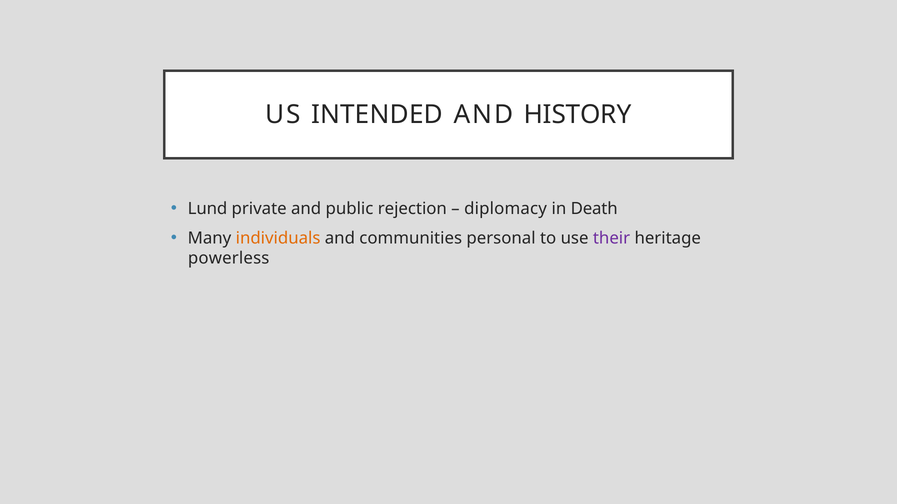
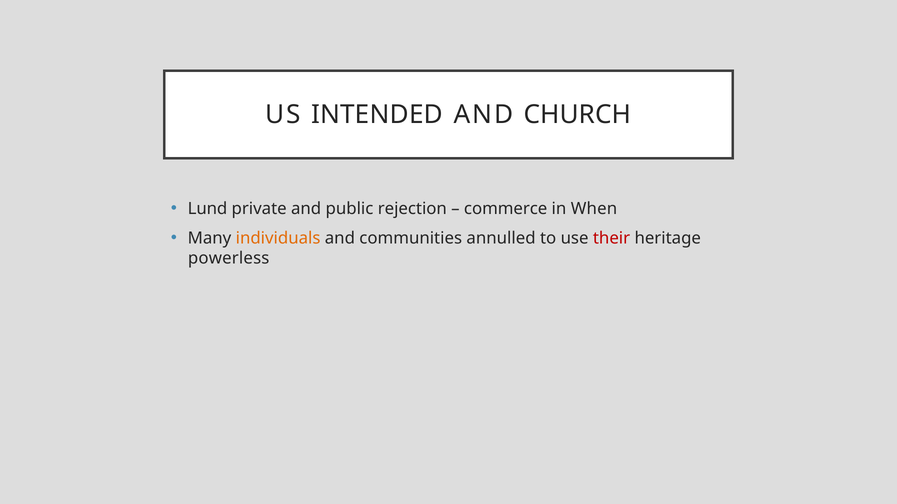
HISTORY: HISTORY -> CHURCH (577, 115)
diplomacy: diplomacy -> commerce (506, 209)
Death: Death -> When (594, 209)
personal: personal -> annulled (501, 238)
their colour: purple -> red (612, 238)
